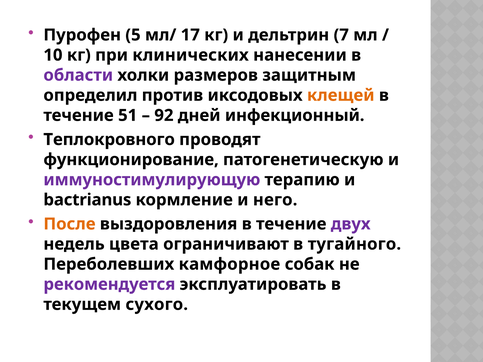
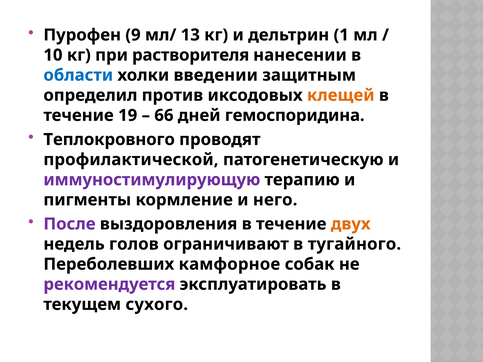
5: 5 -> 9 (133, 35)
17: 17 -> 13 (190, 35)
7: 7 -> 1 (341, 35)
клинических: клинических -> растворителя (191, 55)
области colour: purple -> blue (78, 75)
размеров: размеров -> введении (216, 75)
51: 51 -> 19 (128, 115)
92: 92 -> 66 (164, 115)
инфекционный: инфекционный -> гемоспоридина (295, 115)
функционирование: функционирование -> профилактической (131, 160)
bactrianus: bactrianus -> пигменты (87, 200)
После colour: orange -> purple (69, 224)
двух colour: purple -> orange (351, 224)
цвета: цвета -> голов (134, 244)
